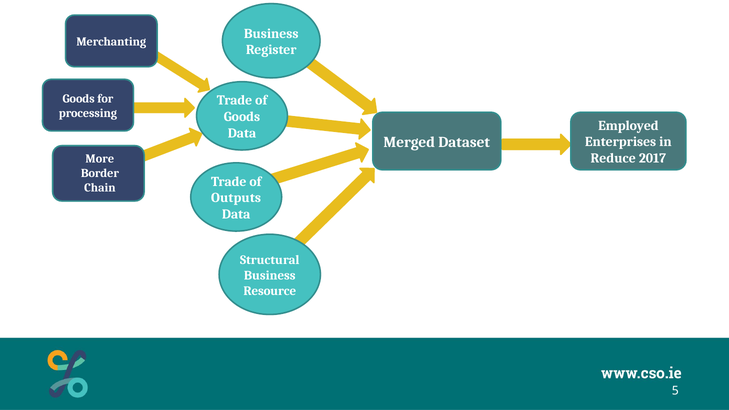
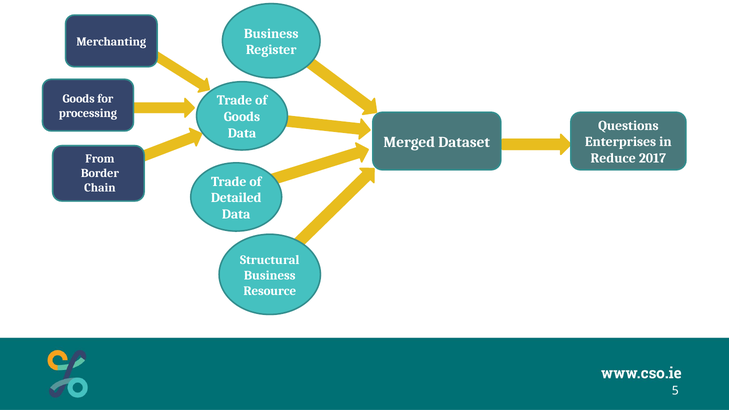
Employed: Employed -> Questions (628, 126)
More: More -> From (100, 159)
Outputs: Outputs -> Detailed (236, 198)
